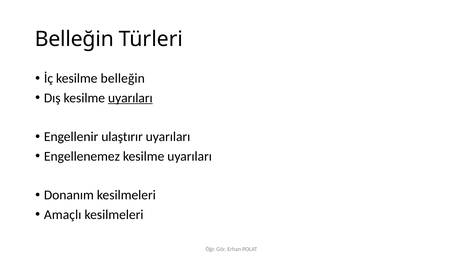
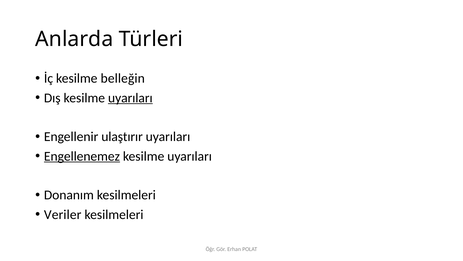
Belleğin: Belleğin -> Anlarda (74, 39)
Engellenemez underline: none -> present (82, 156)
Amaçlı: Amaçlı -> Veriler (63, 214)
